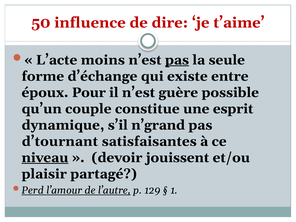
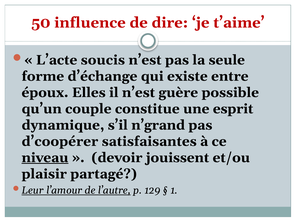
moins: moins -> soucis (103, 60)
pas underline: present -> none (177, 60)
Pour: Pour -> Elles (89, 93)
d’tournant: d’tournant -> d’coopérer (60, 141)
Perd: Perd -> Leur (33, 190)
